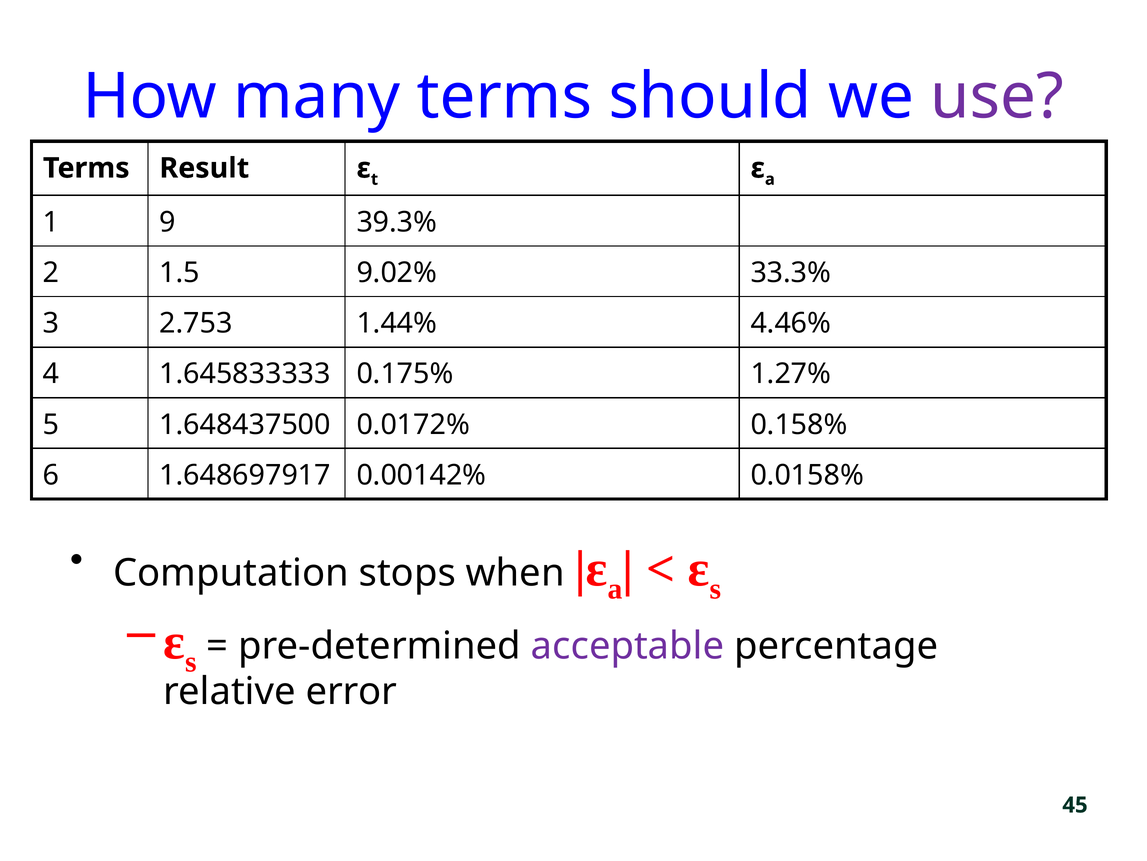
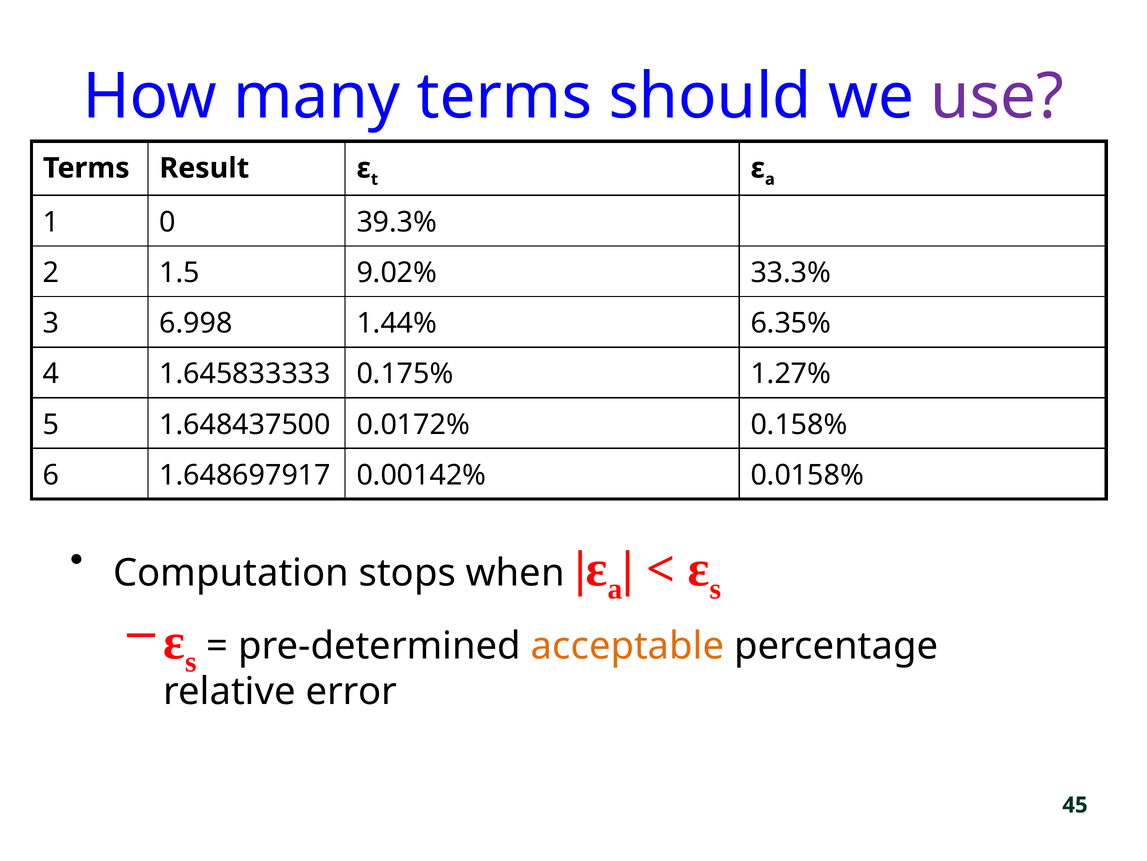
9: 9 -> 0 (168, 222)
2.753: 2.753 -> 6.998 (196, 323)
4.46%: 4.46% -> 6.35% (791, 323)
acceptable colour: purple -> orange (628, 646)
